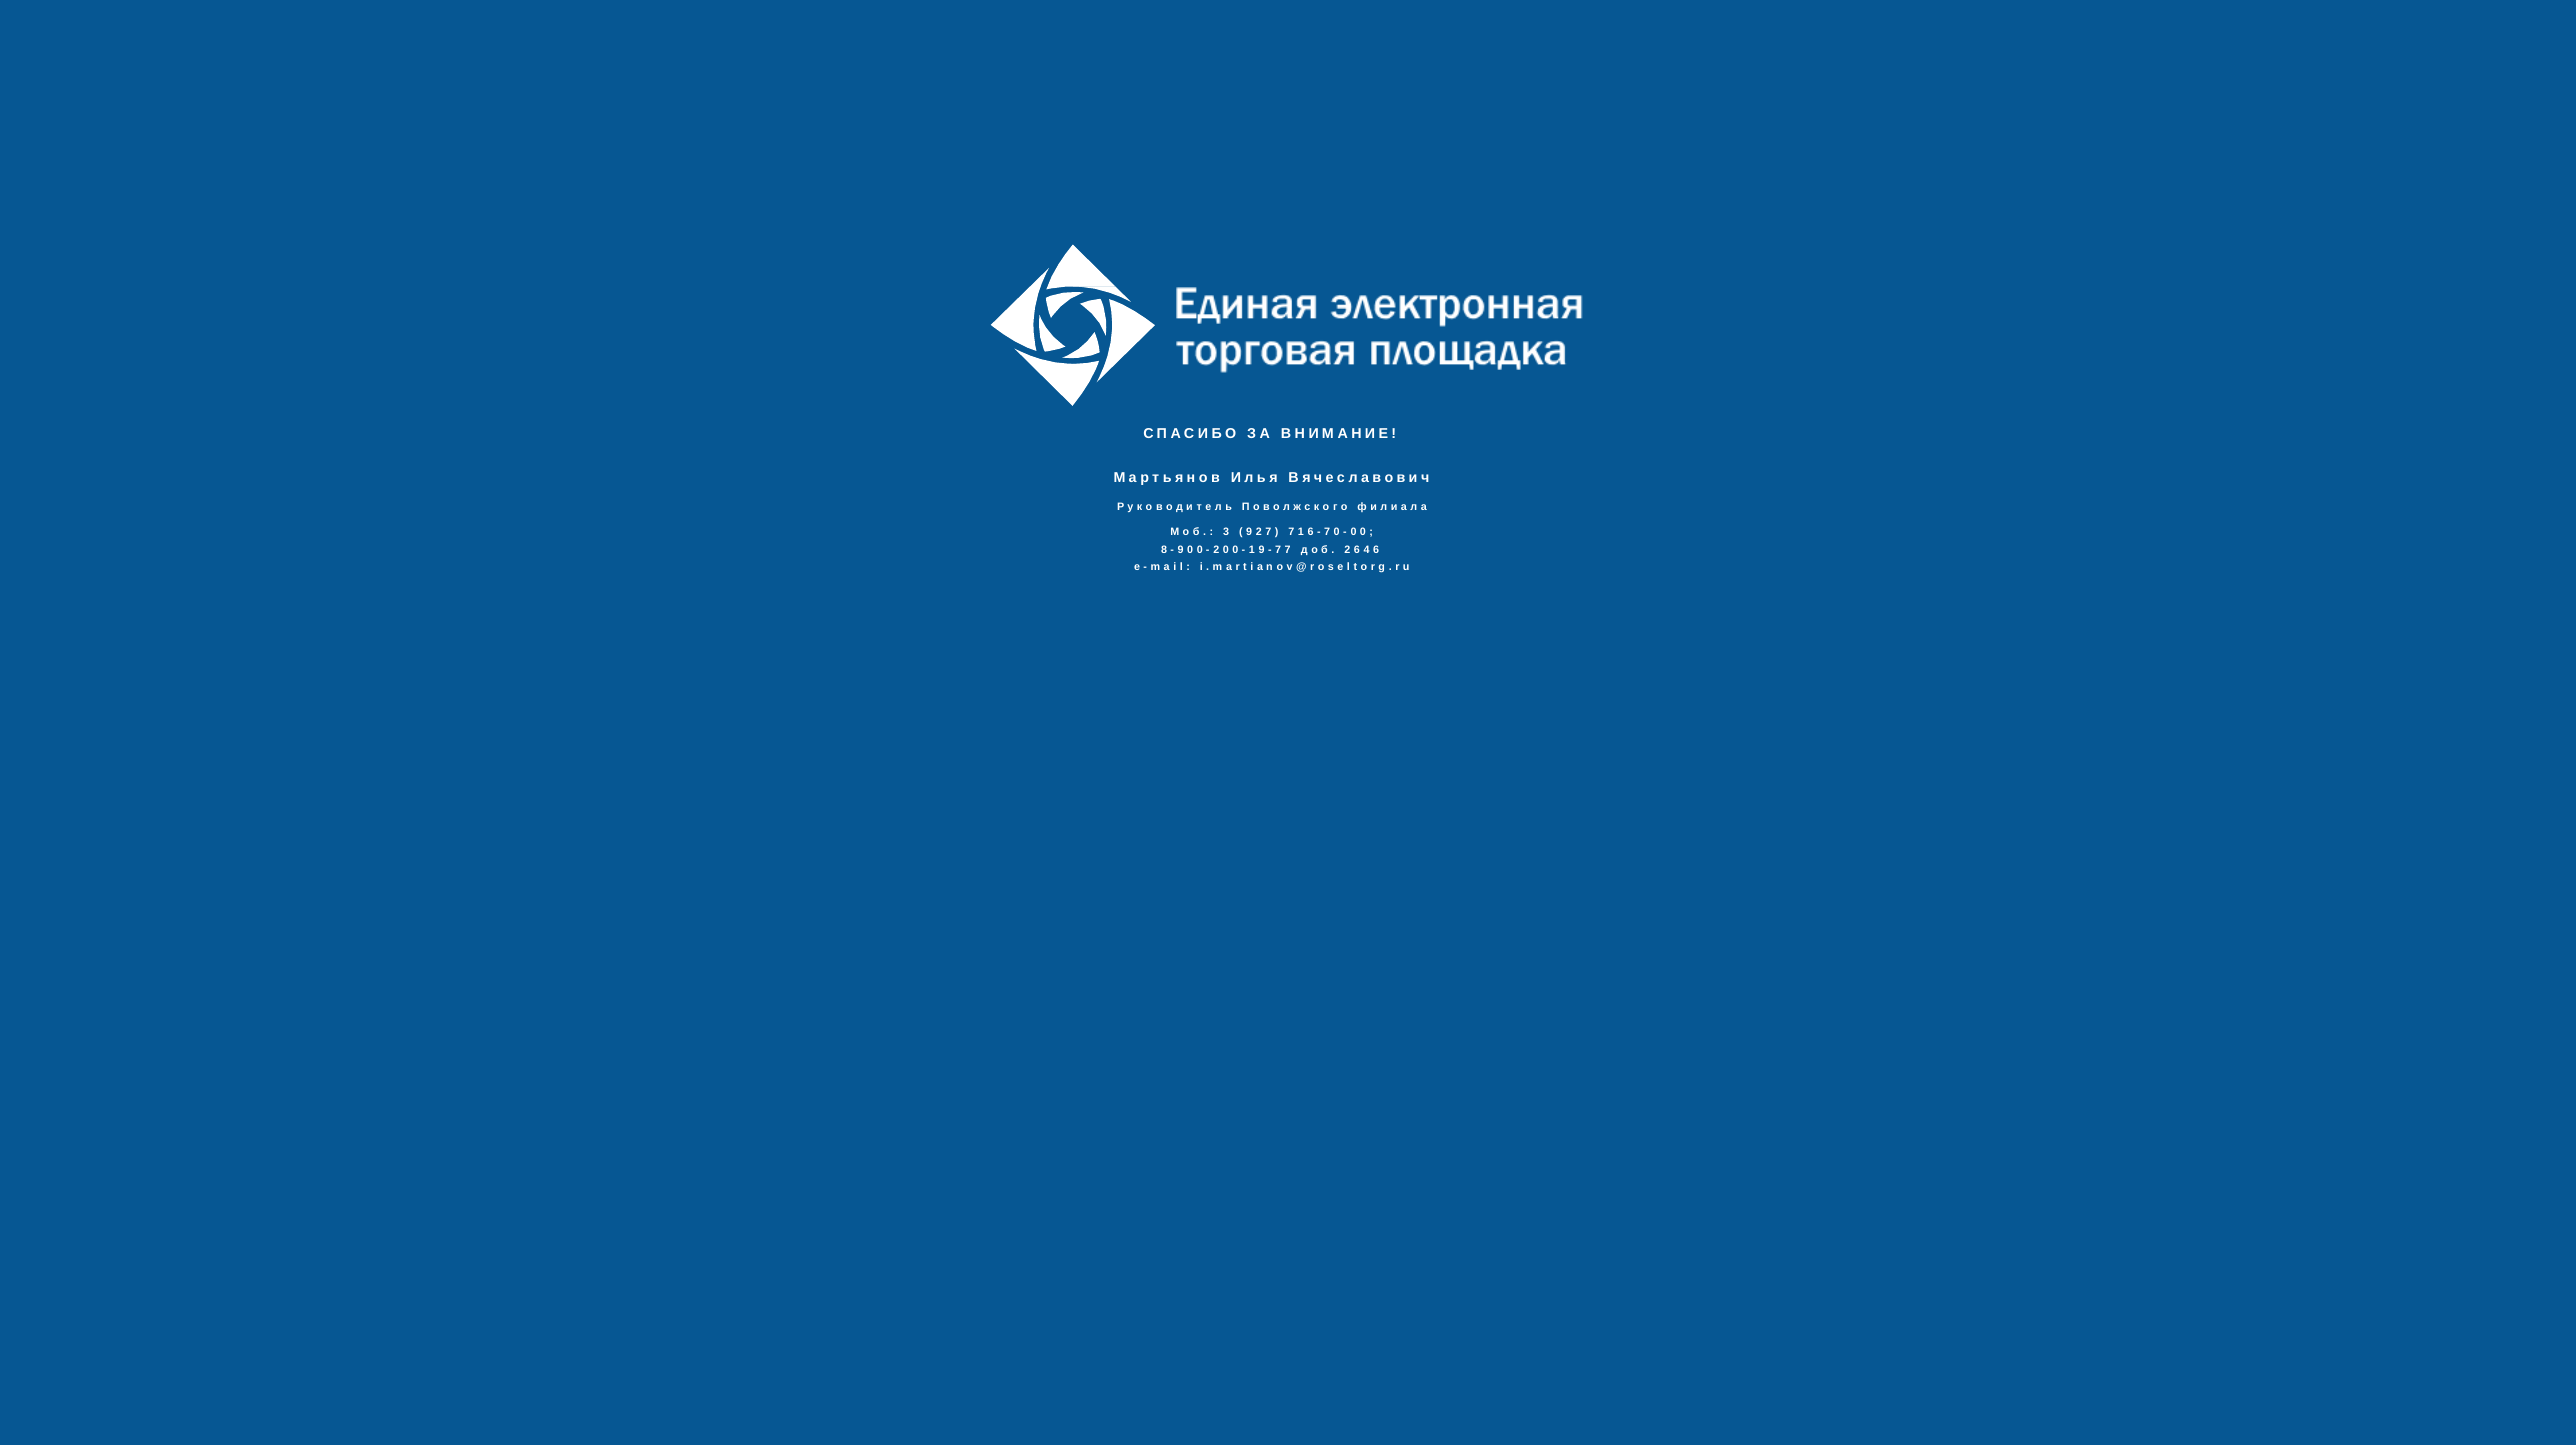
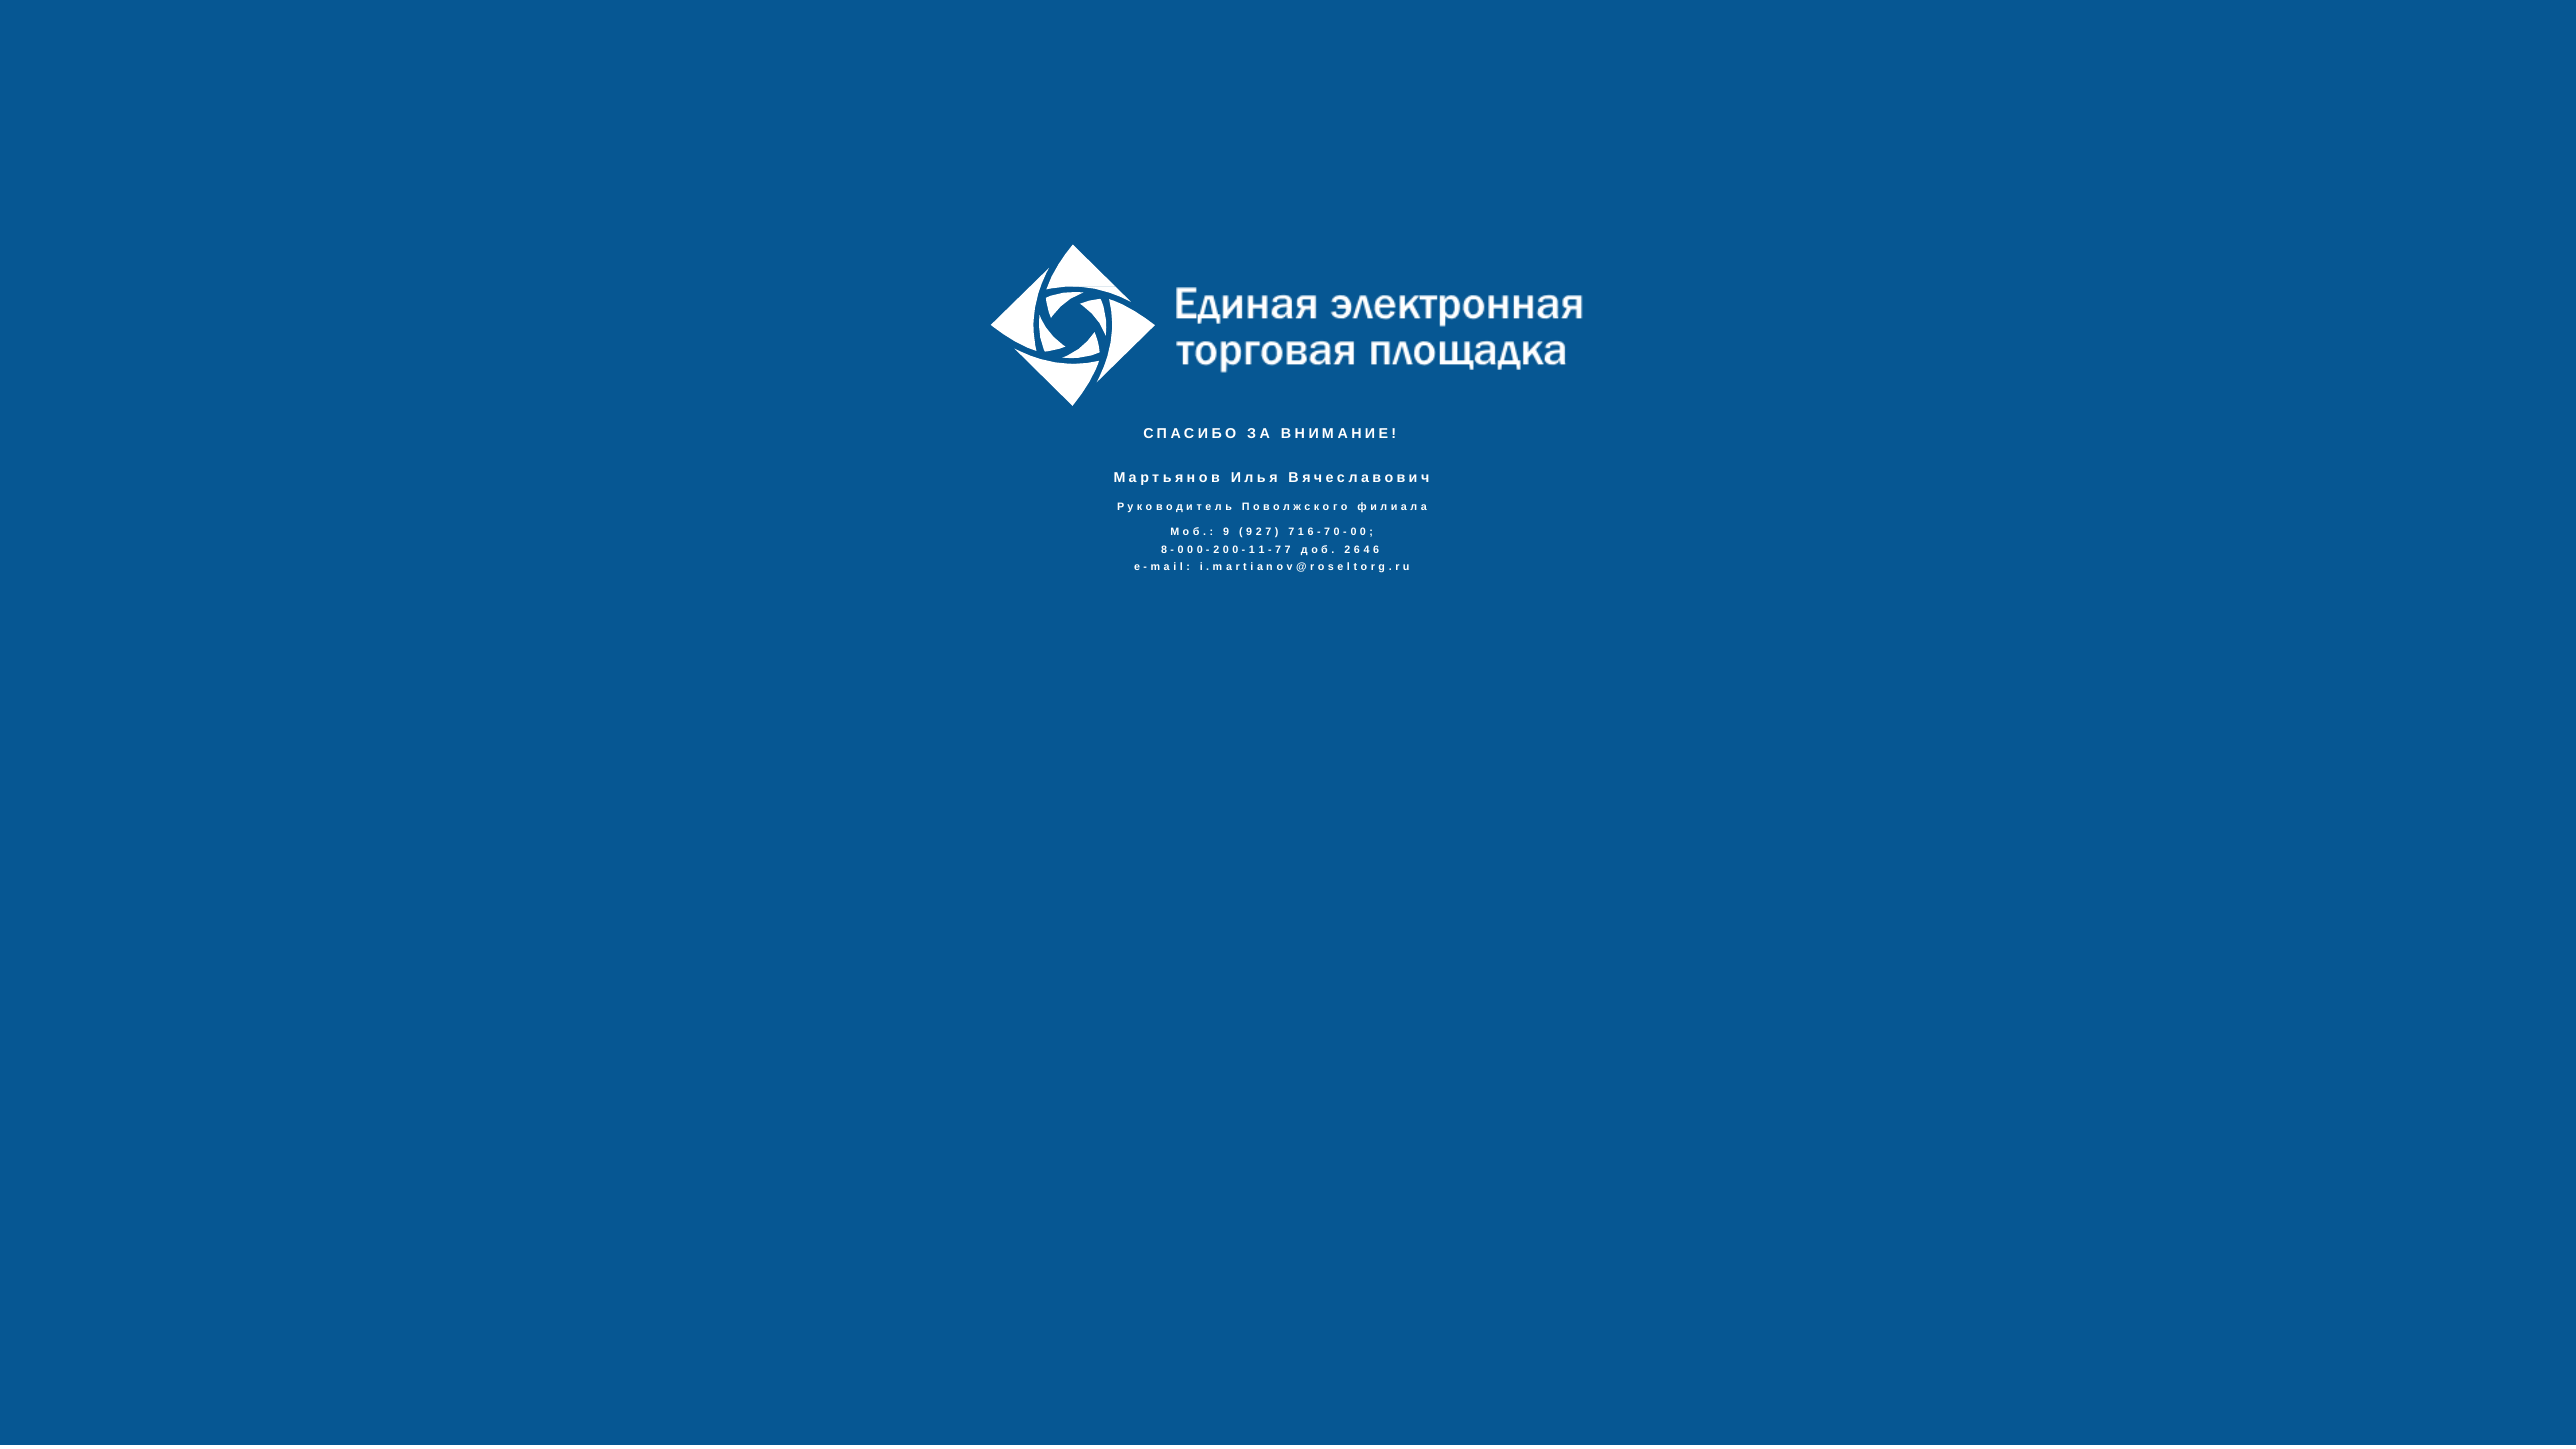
3: 3 -> 9 (1226, 532)
9: 9 -> 0 (1181, 550)
9: 9 -> 1 (1262, 550)
